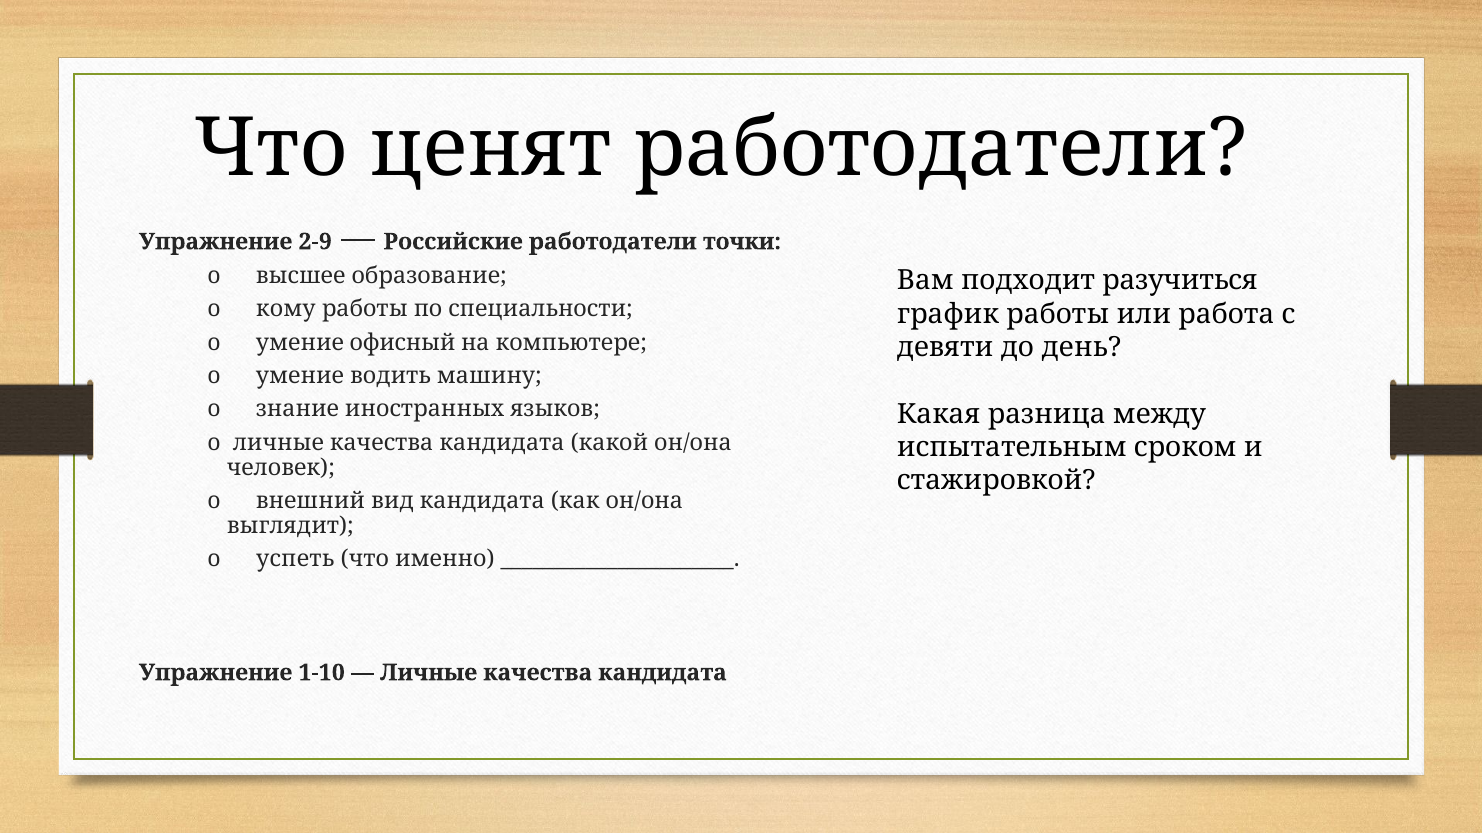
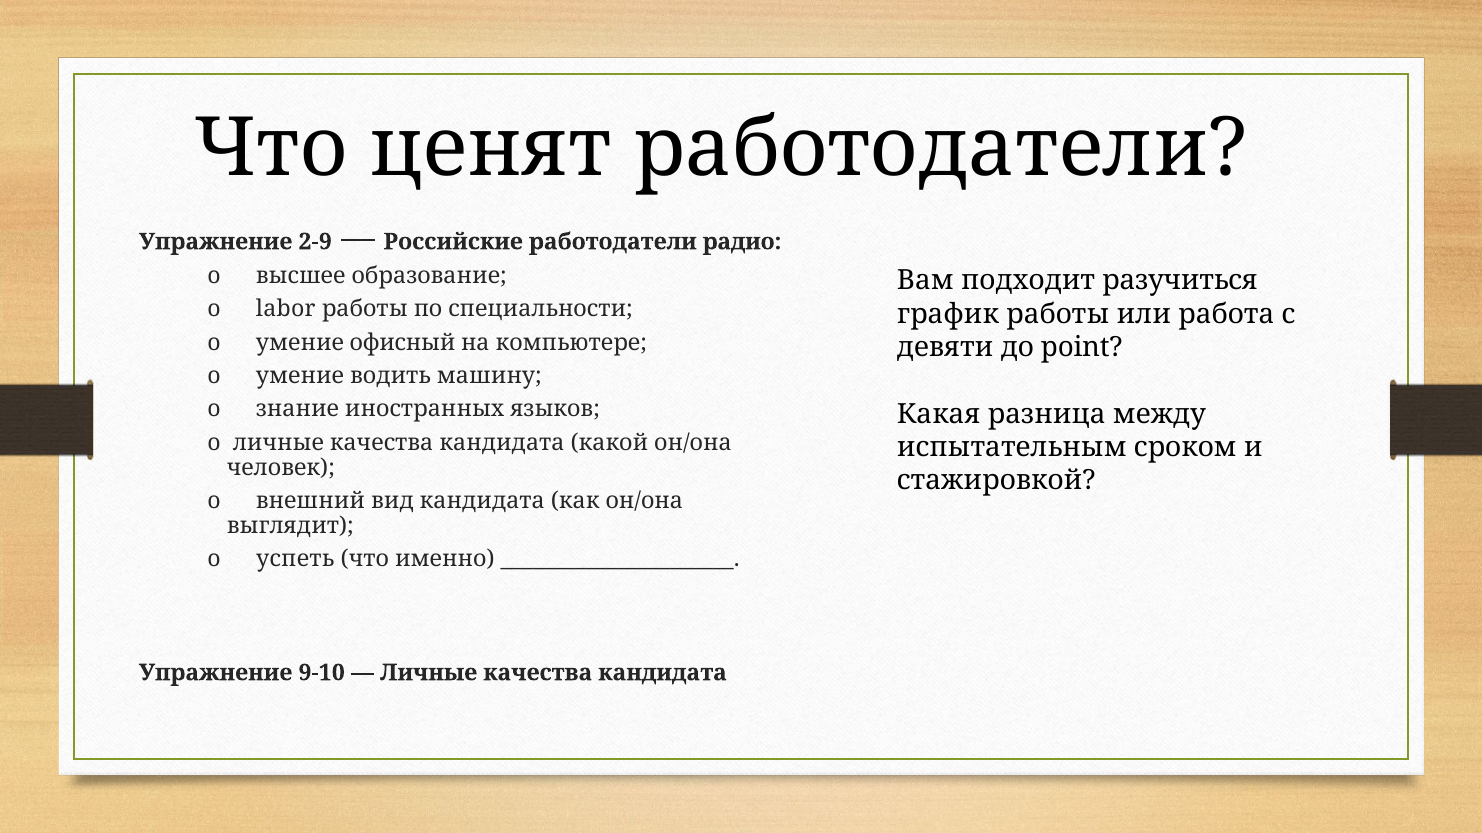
точки: точки -> радио (742, 242)
кому: кому -> labor (286, 309)
день: день -> point (1082, 347)
1-10: 1-10 -> 9-10 (322, 673)
